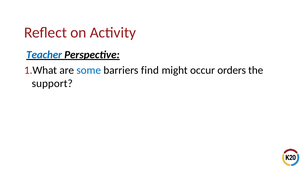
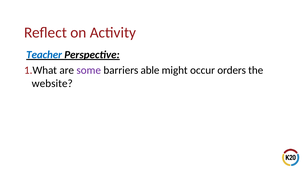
some colour: blue -> purple (89, 70)
find: find -> able (150, 70)
support: support -> website (52, 83)
